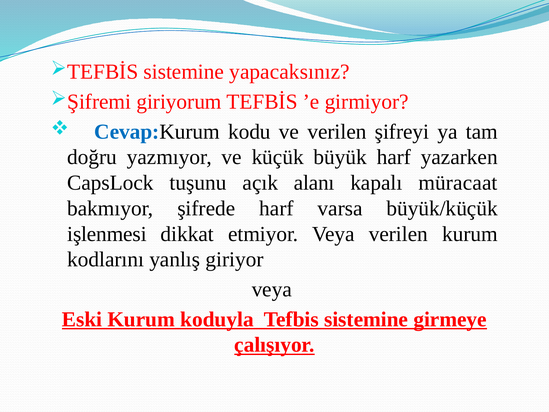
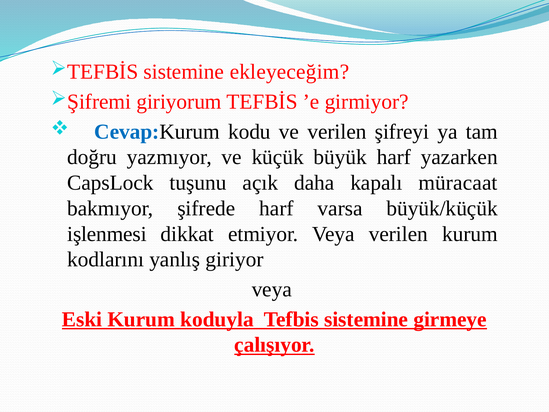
yapacaksınız: yapacaksınız -> ekleyeceğim (289, 72)
alanı: alanı -> daha (314, 183)
